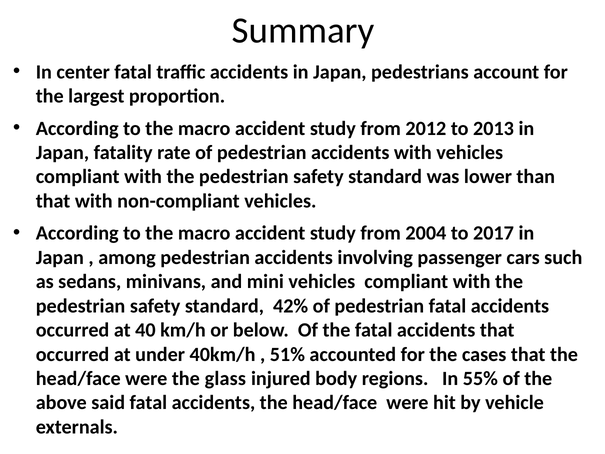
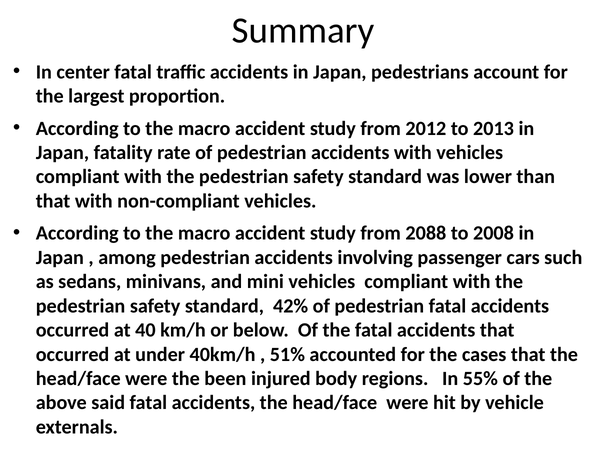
2004: 2004 -> 2088 (426, 233)
2017: 2017 -> 2008 (493, 233)
glass: glass -> been (225, 378)
